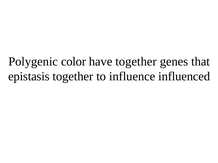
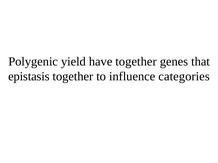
color: color -> yield (73, 62)
influenced: influenced -> categories (184, 77)
